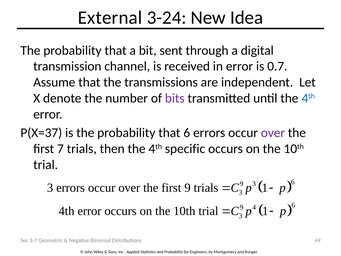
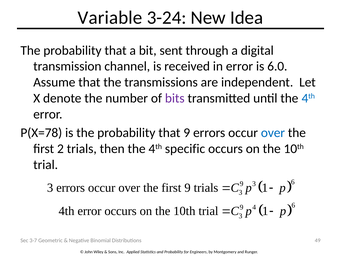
External: External -> Variable (110, 18)
0.7: 0.7 -> 6.0 (277, 66)
P(X=37: P(X=37 -> P(X=78 (41, 133)
that 6: 6 -> 9 (187, 133)
over colour: purple -> blue (273, 133)
7: 7 -> 2 (60, 149)
